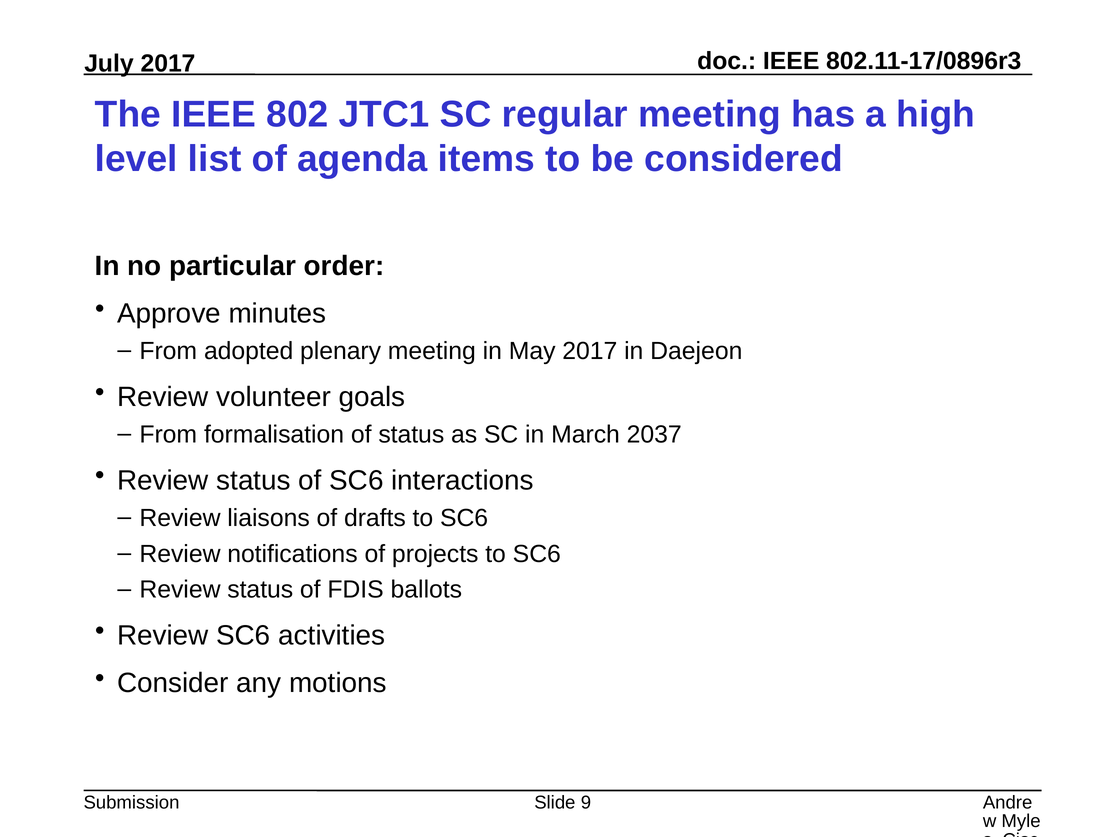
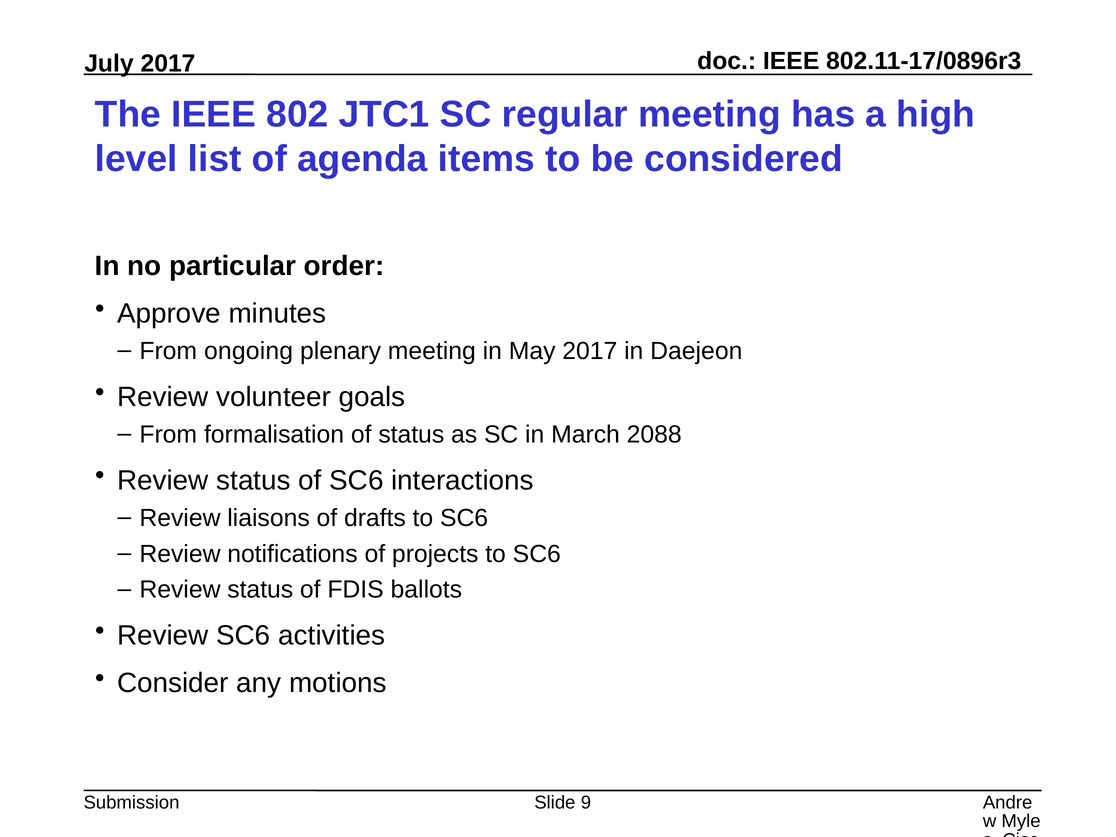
adopted: adopted -> ongoing (249, 351)
2037: 2037 -> 2088 (654, 435)
